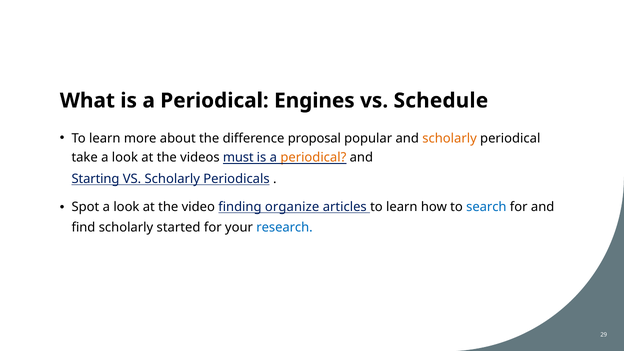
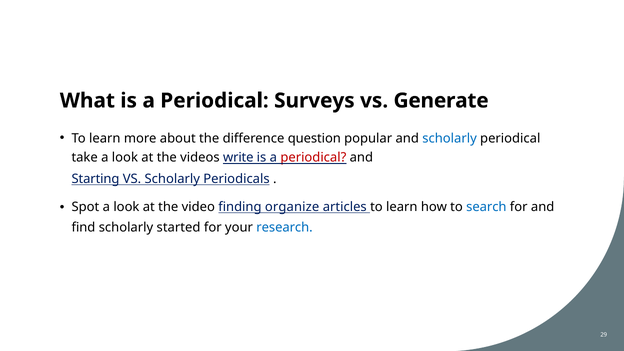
Engines: Engines -> Surveys (314, 101)
Schedule: Schedule -> Generate (441, 101)
proposal: proposal -> question (314, 138)
scholarly colour: orange -> blue (450, 138)
must: must -> write (238, 158)
periodical colour: orange -> red (313, 158)
